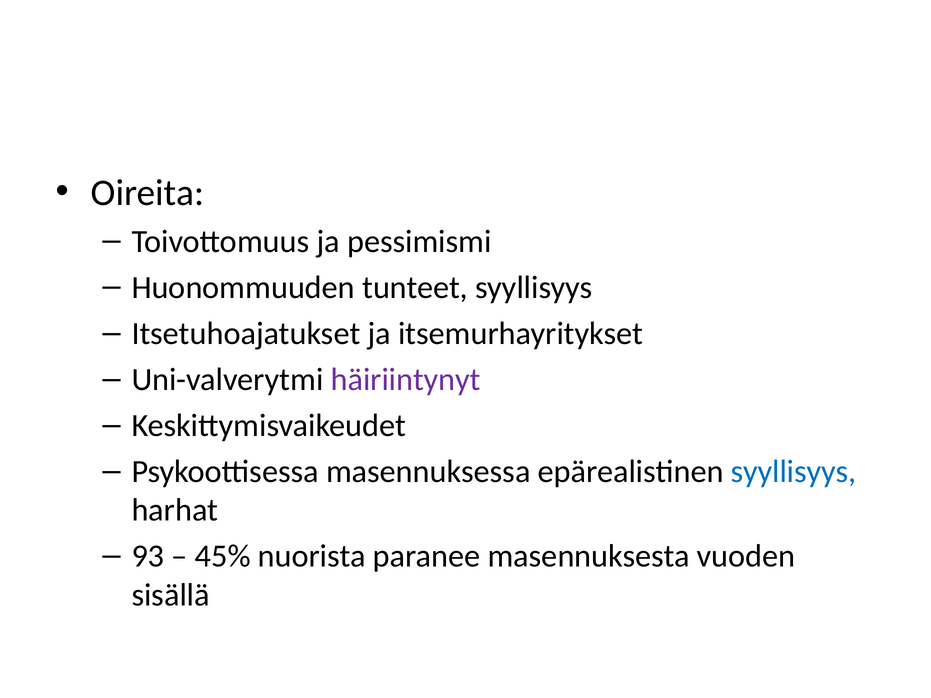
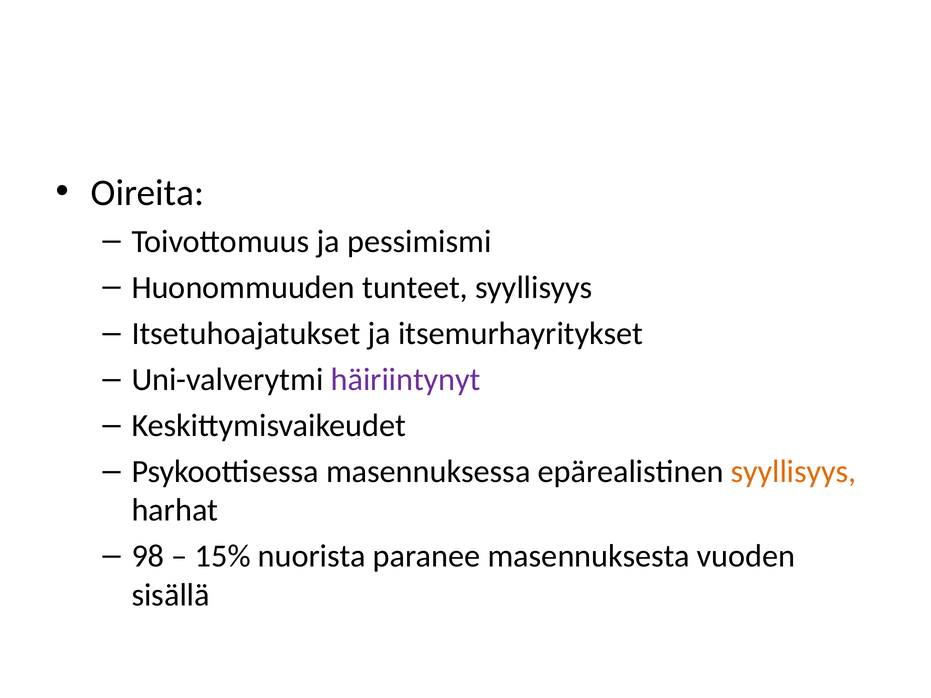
syyllisyys colour: blue -> orange (794, 472)
93: 93 -> 98 (148, 557)
45%: 45% -> 15% (223, 557)
